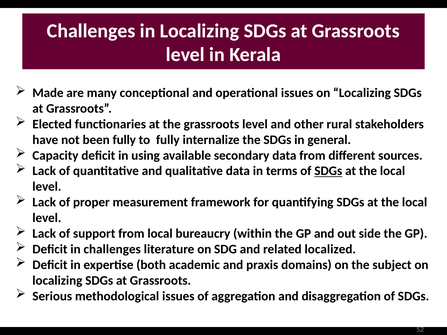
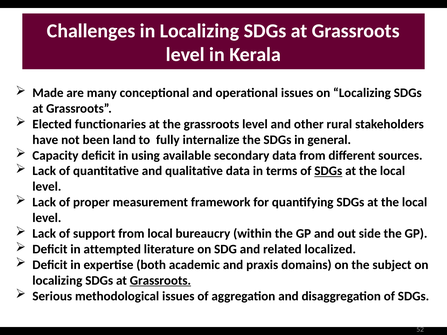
been fully: fully -> land (124, 140)
in challenges: challenges -> attempted (112, 249)
Grassroots underline: none -> present (160, 281)
